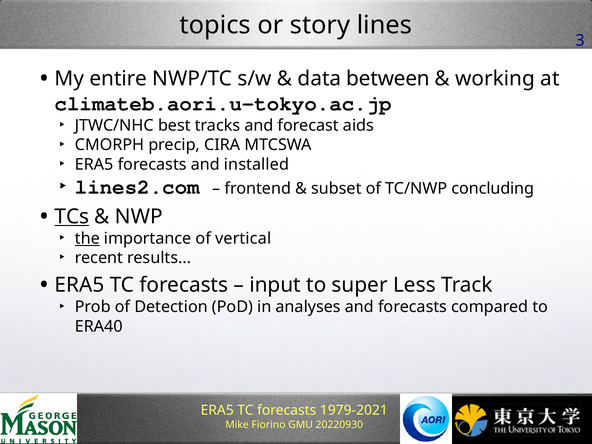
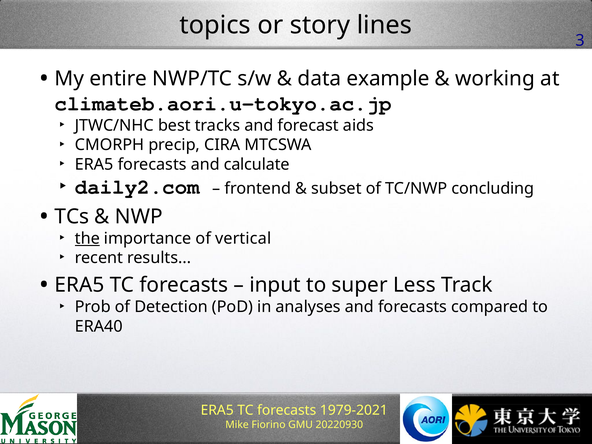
between: between -> example (388, 79)
installed: installed -> calculate (257, 164)
lines2.com: lines2.com -> daily2.com (137, 187)
TCs underline: present -> none (72, 217)
